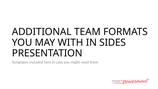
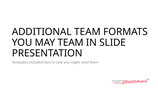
MAY WITH: WITH -> TEAM (71, 42)
SIDES: SIDES -> SLIDE (113, 42)
